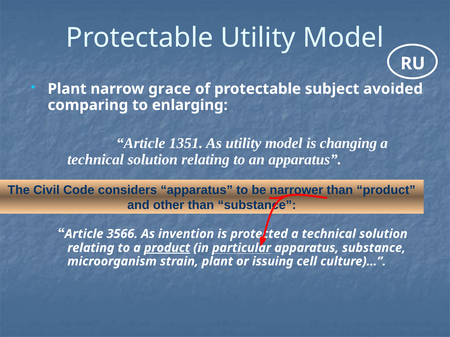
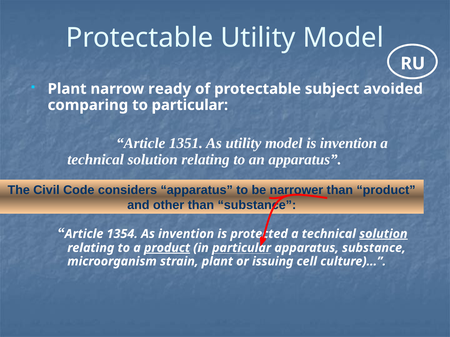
grace: grace -> ready (170, 89)
to enlarging: enlarging -> particular (190, 105)
is changing: changing -> invention (348, 144)
3566: 3566 -> 1354 (122, 234)
solution underline: none -> present (383, 234)
